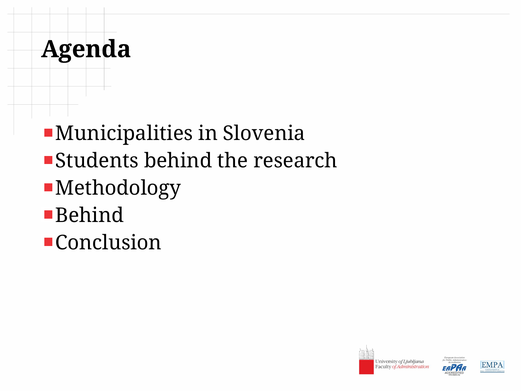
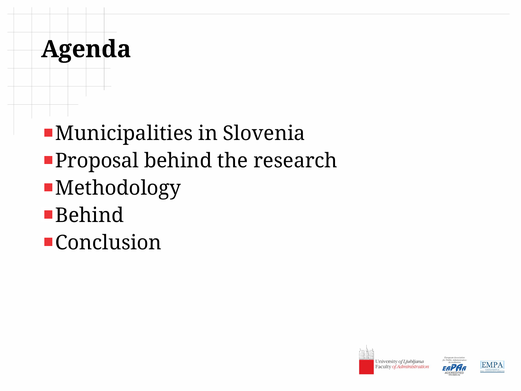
Students: Students -> Proposal (97, 161)
